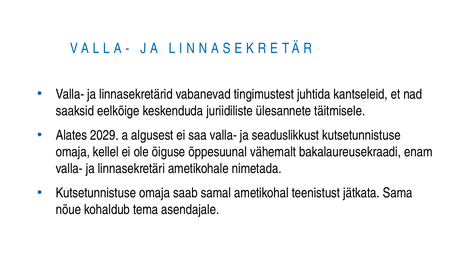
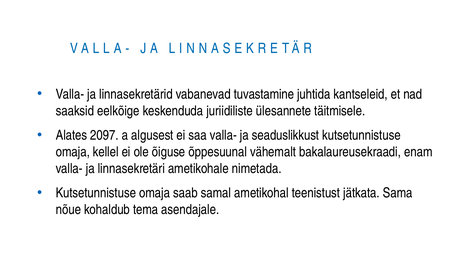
tingimustest: tingimustest -> tuvastamine (264, 94)
2029: 2029 -> 2097 (105, 135)
